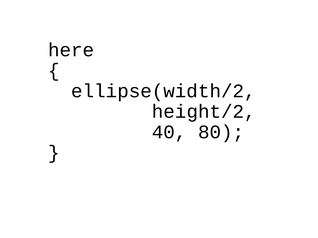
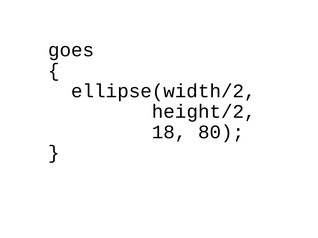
here: here -> goes (71, 50)
40: 40 -> 18 (169, 132)
